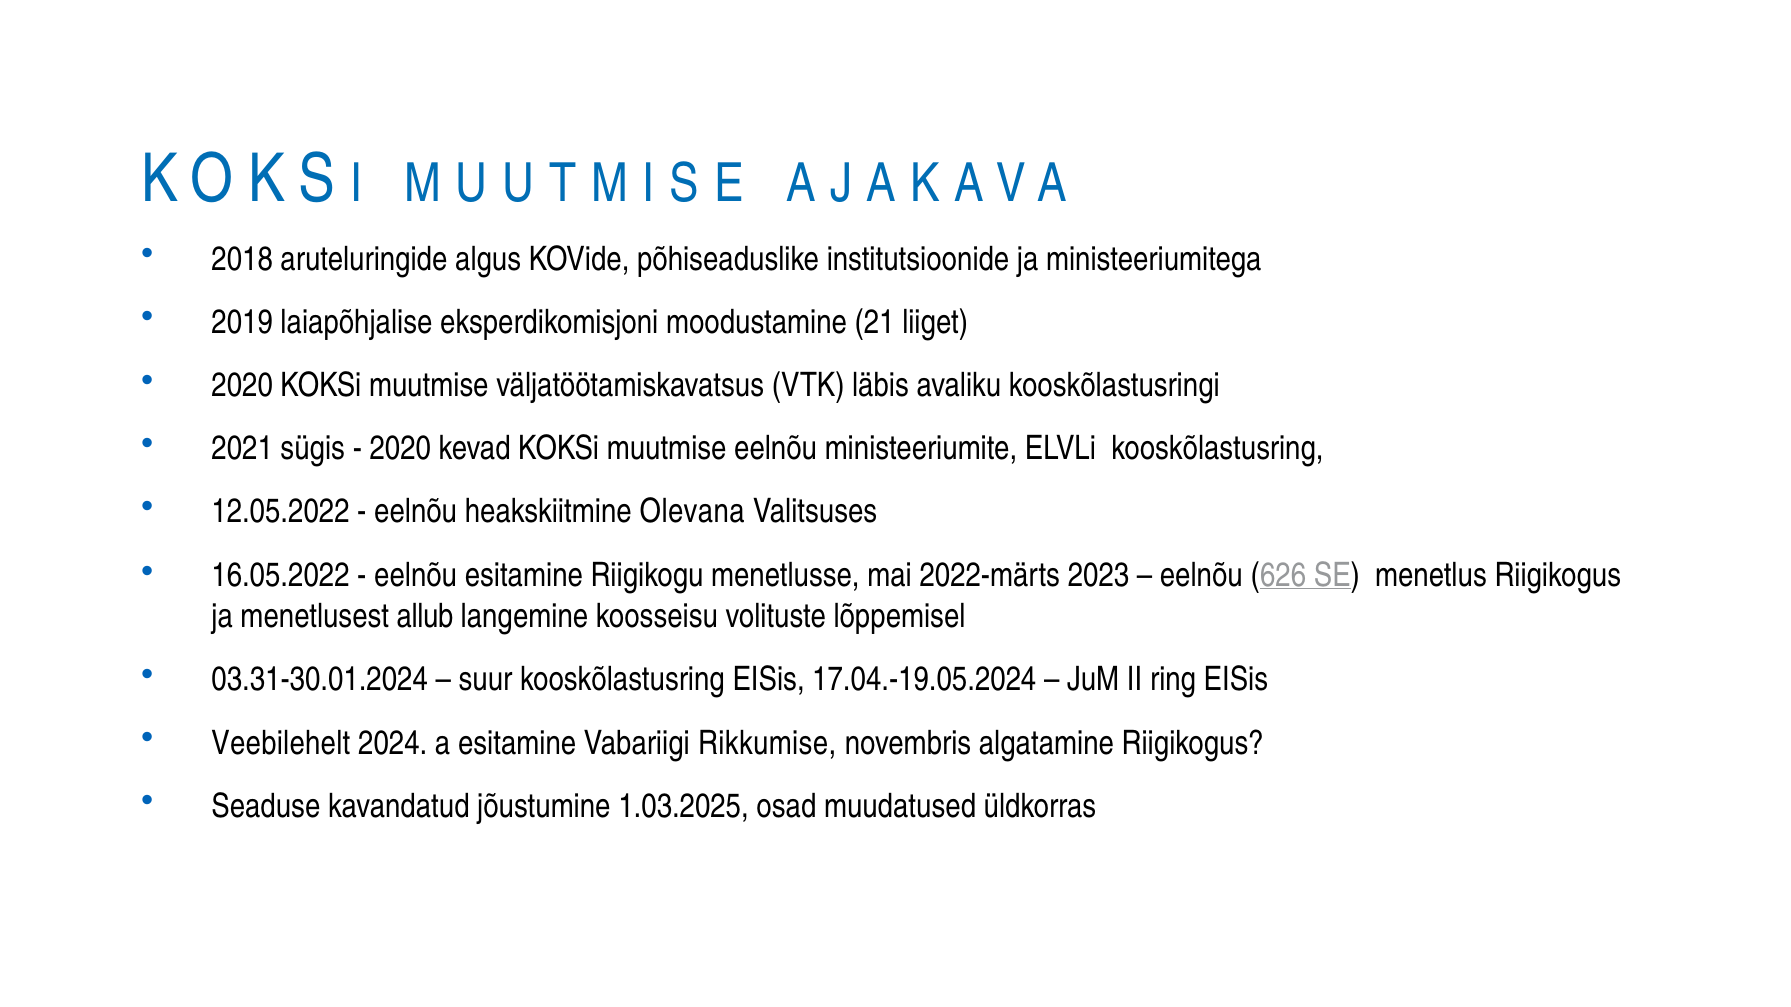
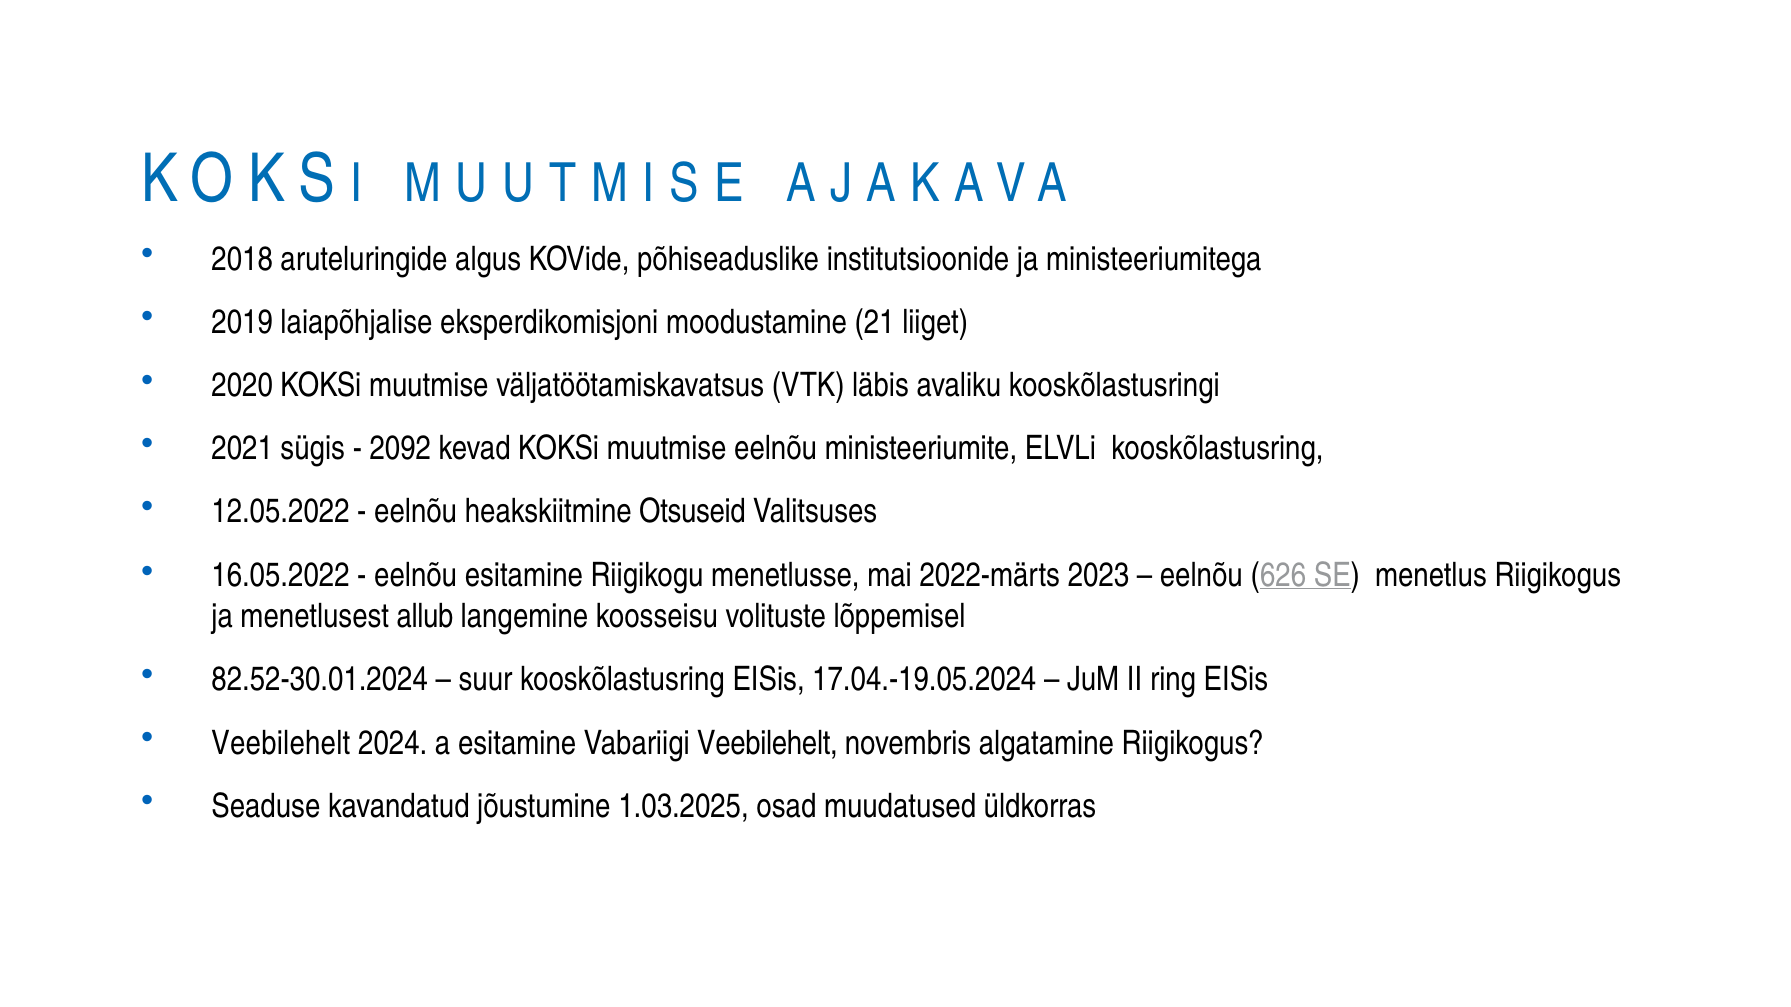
2020: 2020 -> 2092 (400, 449)
Olevana: Olevana -> Otsuseid (692, 512)
03.31-30.01.2024: 03.31-30.01.2024 -> 82.52-30.01.2024 (320, 680)
Vabariigi Rikkumise: Rikkumise -> Veebilehelt (768, 743)
